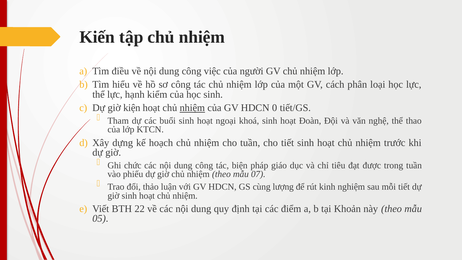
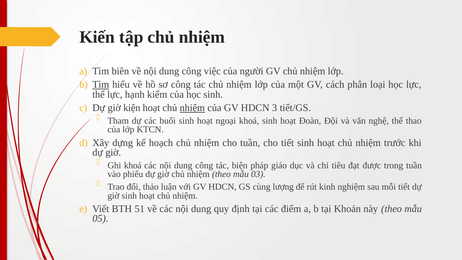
điều: điều -> biên (120, 71)
Tìm underline: none -> present (101, 85)
0: 0 -> 3 (275, 108)
Ghi chức: chức -> khoá (133, 165)
07: 07 -> 03 (258, 174)
22: 22 -> 51 (140, 209)
